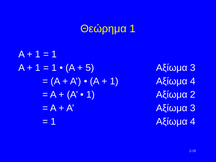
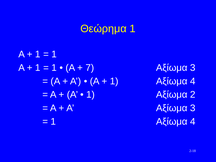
5: 5 -> 7 (90, 68)
